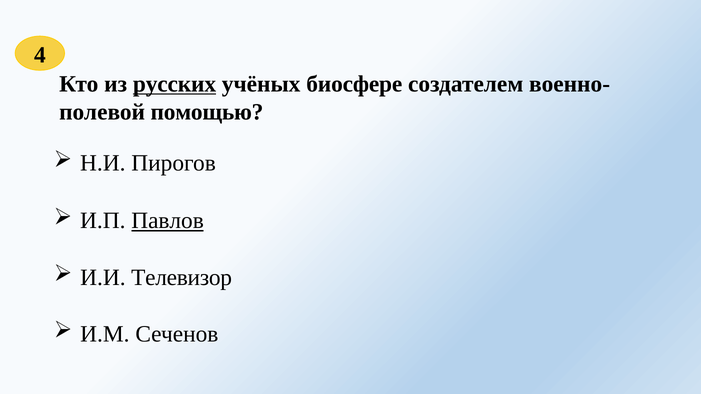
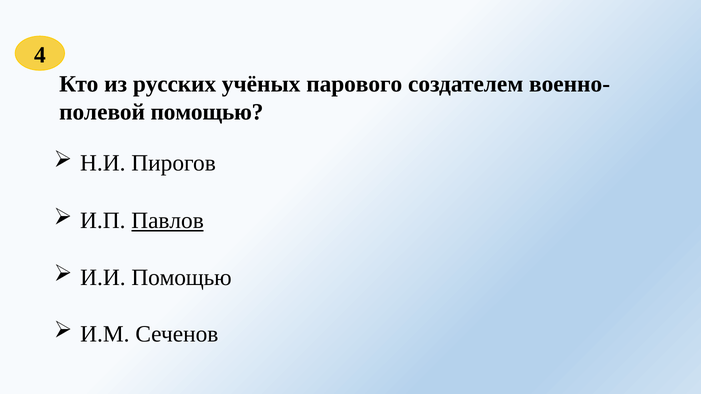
русских underline: present -> none (175, 84)
биосфере: биосфере -> парового (354, 84)
И.И Телевизор: Телевизор -> Помощью (182, 278)
